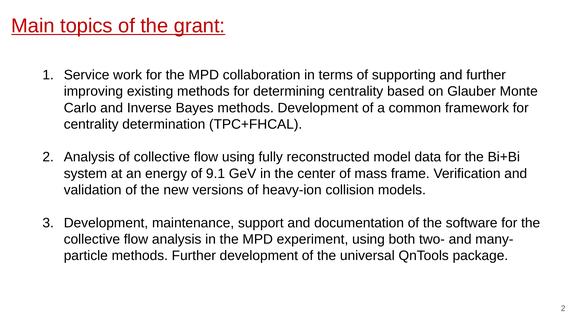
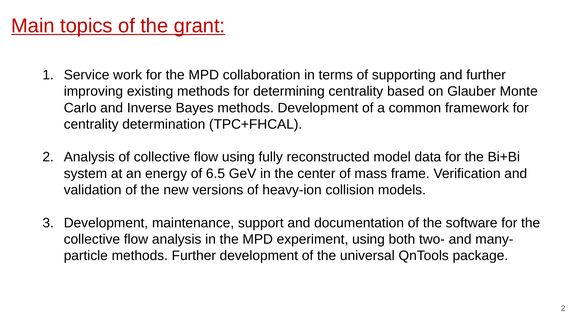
9.1: 9.1 -> 6.5 (216, 173)
